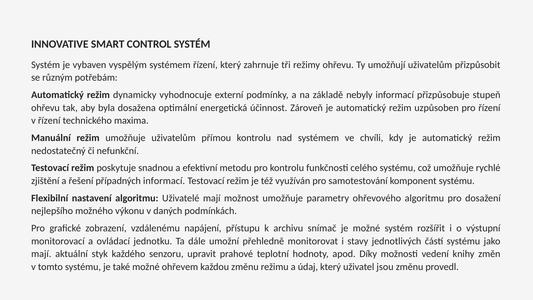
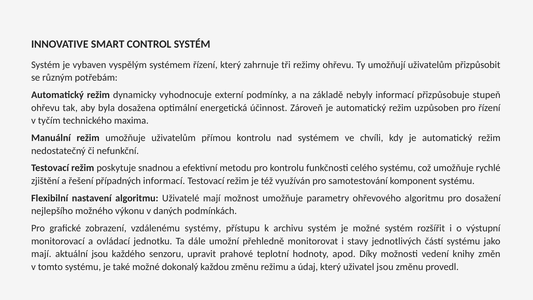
v řízení: řízení -> tyčím (49, 121)
napájení: napájení -> systémy (203, 228)
archivu snímač: snímač -> systém (322, 228)
aktuální styk: styk -> jsou (100, 254)
ohřevem: ohřevem -> dokonalý (180, 267)
